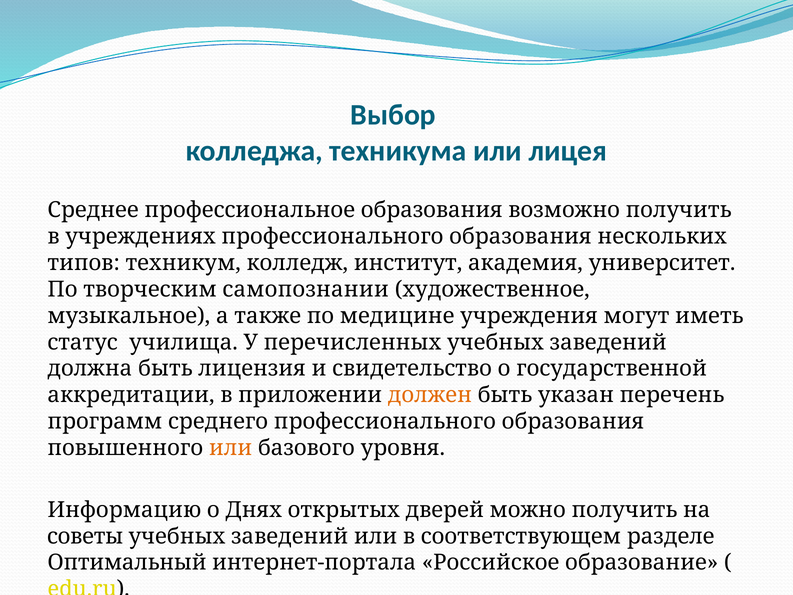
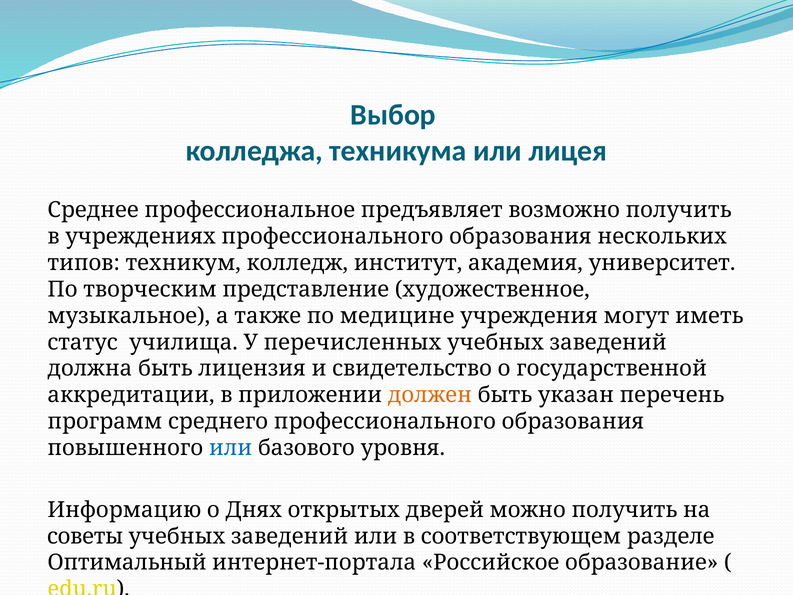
профессиональное образования: образования -> предъявляет (432, 210)
самопознании: самопознании -> представление (306, 289)
или colour: orange -> blue (231, 448)
